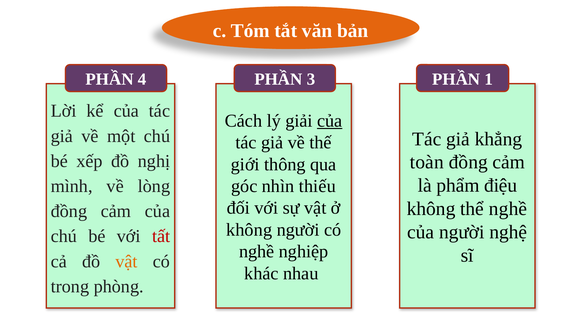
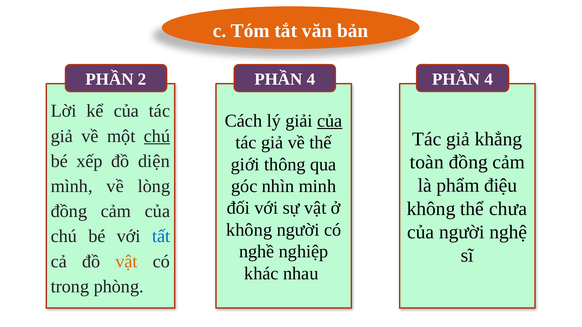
1: 1 -> 4 (489, 79)
4: 4 -> 2 (142, 79)
3: 3 -> 4 (311, 79)
chú underline: none -> present (157, 136)
nghị: nghị -> diện (154, 161)
thiếu: thiếu -> minh (317, 186)
thể nghề: nghề -> chưa (508, 209)
tất colour: red -> blue (161, 237)
